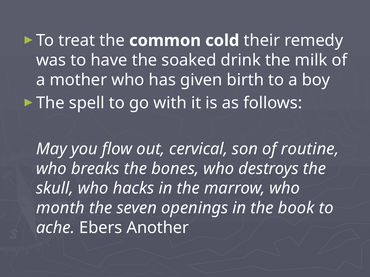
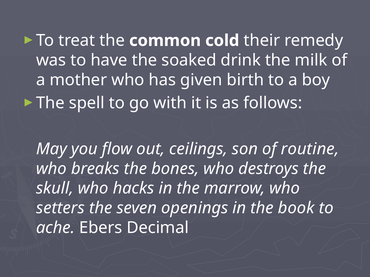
cervical: cervical -> ceilings (198, 149)
month: month -> setters (60, 208)
Another: Another -> Decimal (158, 228)
